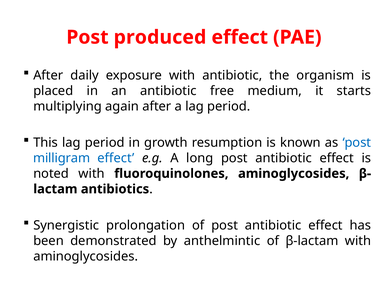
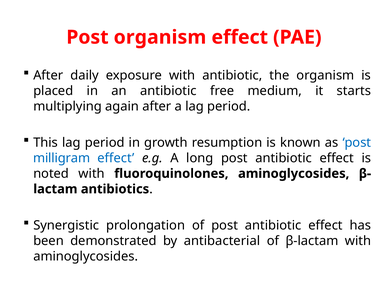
Post produced: produced -> organism (160, 37)
anthelmintic: anthelmintic -> antibacterial (222, 241)
